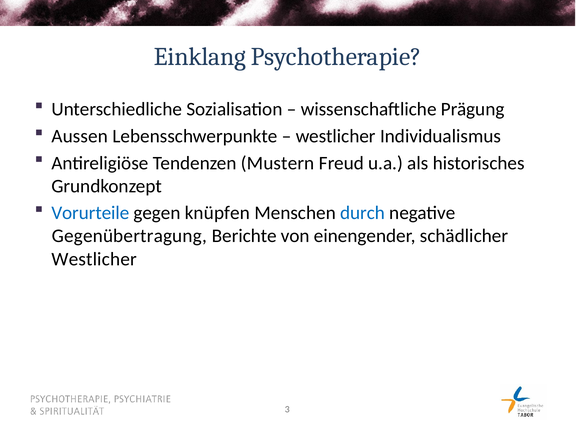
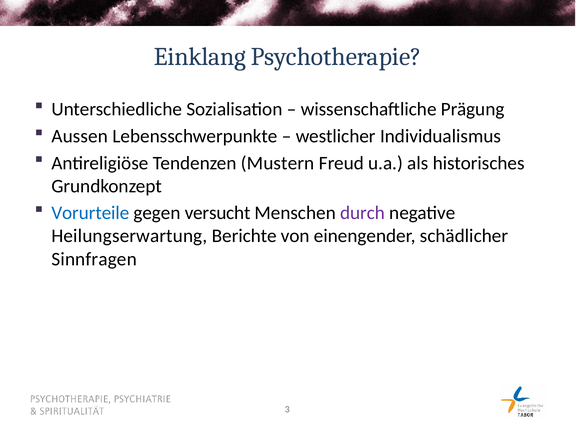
knüpfen: knüpfen -> versucht (218, 213)
durch colour: blue -> purple (363, 213)
Gegenübertragung: Gegenübertragung -> Heilungserwartung (129, 236)
Westlicher: Westlicher -> Sinnfragen (94, 259)
